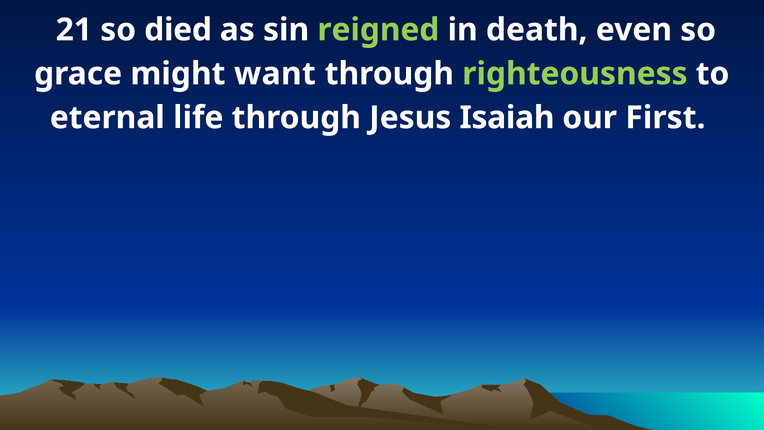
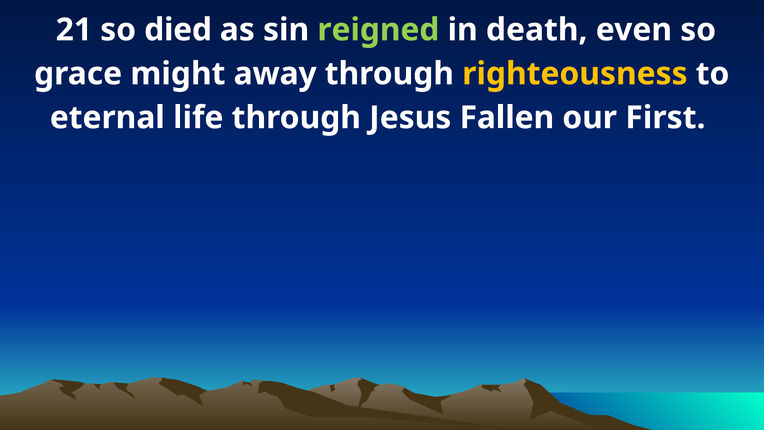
want: want -> away (275, 74)
righteousness colour: light green -> yellow (575, 74)
Isaiah: Isaiah -> Fallen (507, 118)
